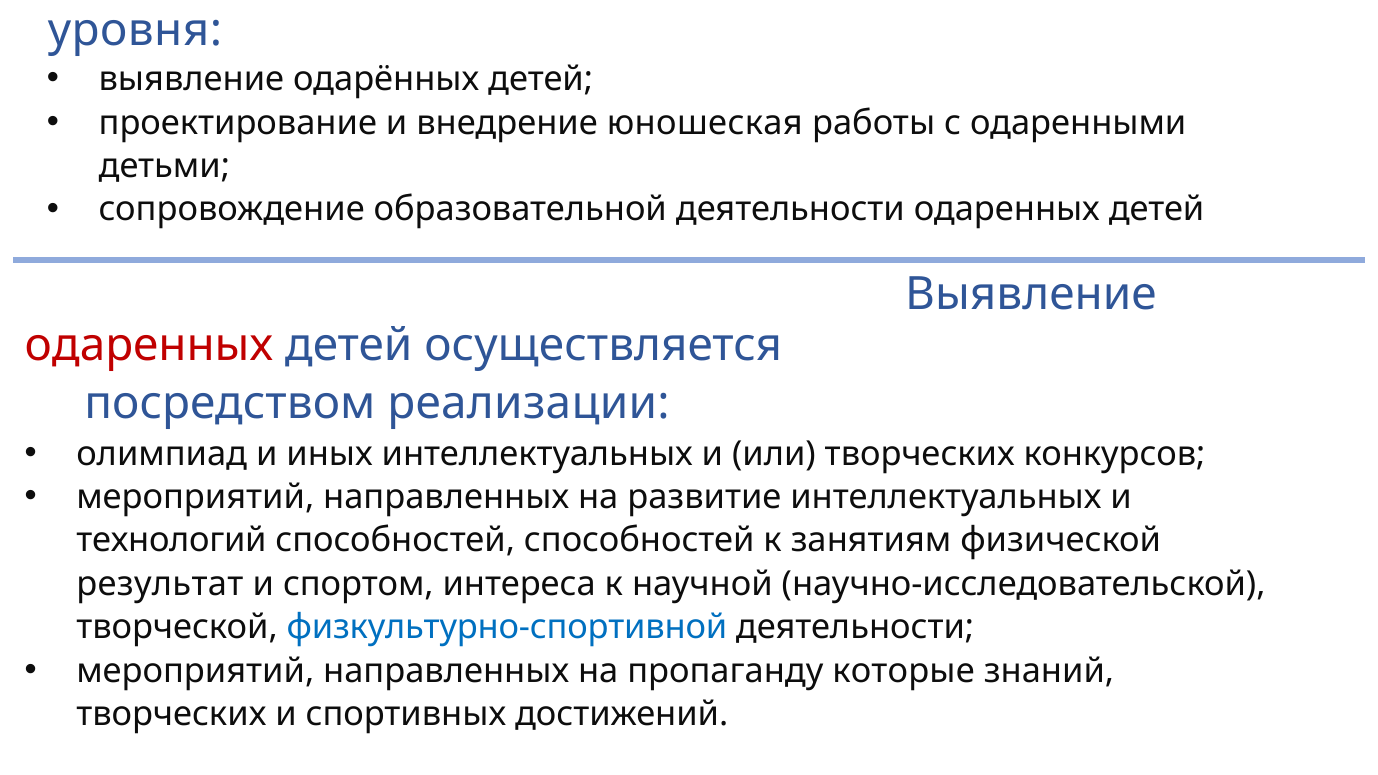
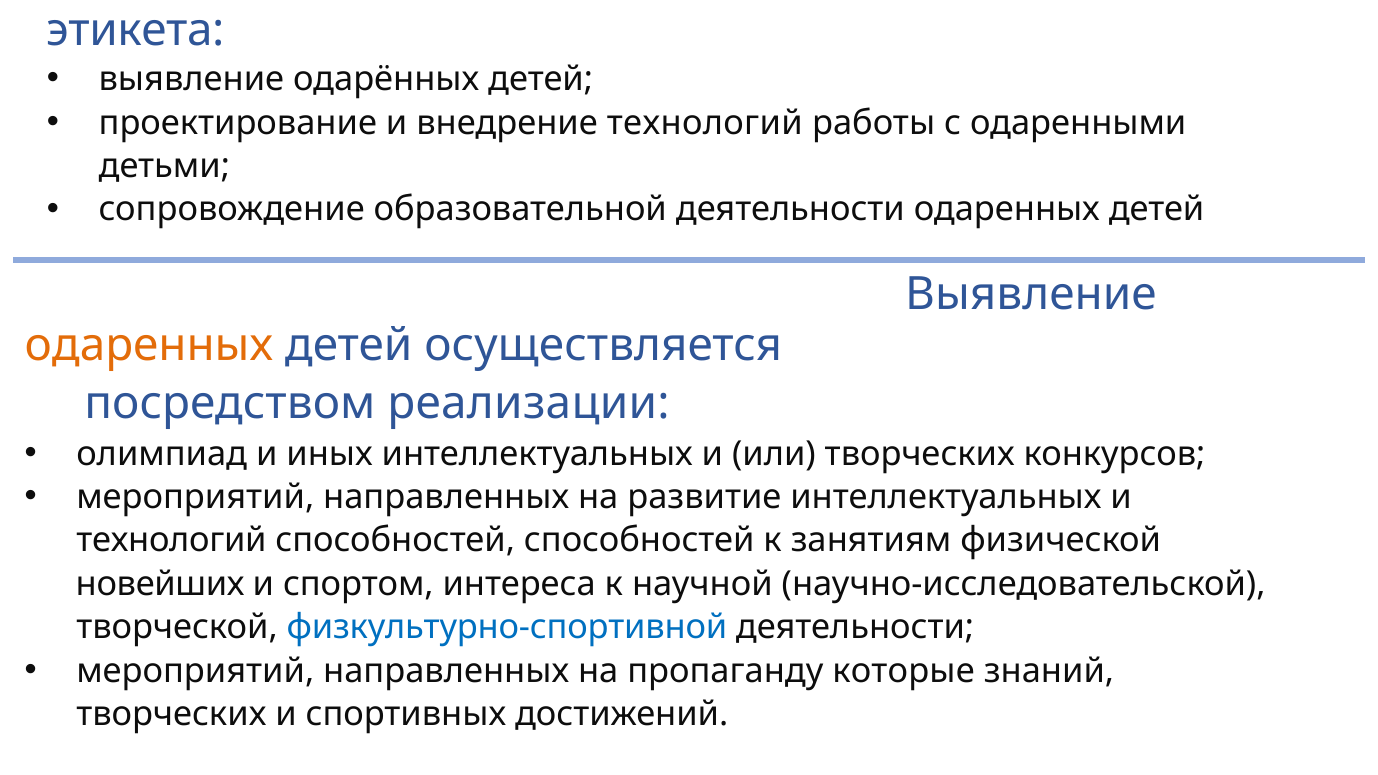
уровня: уровня -> этикета (135, 30)
внедрение юношеская: юношеская -> технологий (705, 123)
одаренных colour: red -> orange (149, 345)
результат: результат -> новейших (160, 584)
